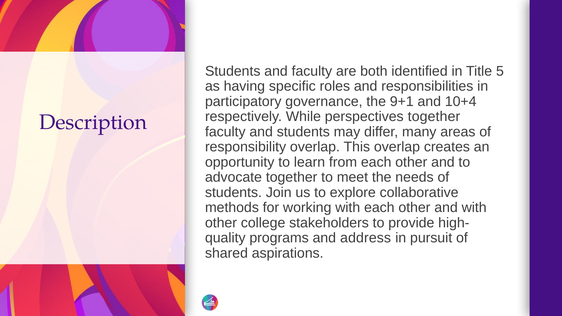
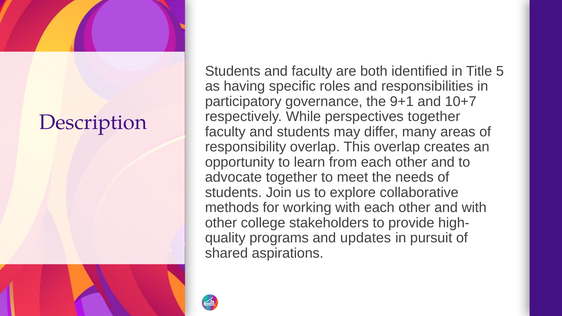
10+4: 10+4 -> 10+7 (461, 102)
address: address -> updates (366, 238)
